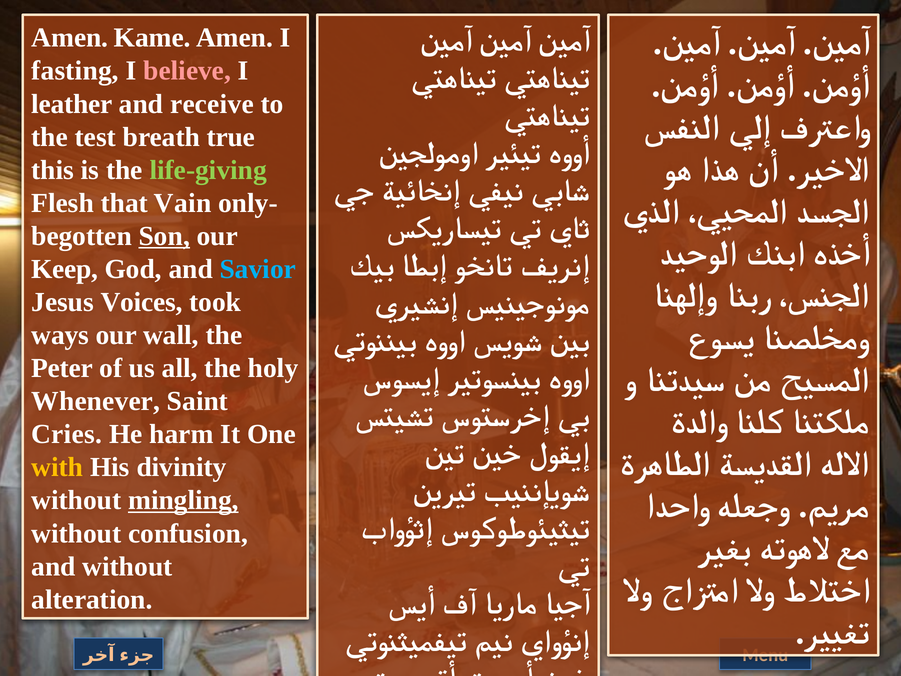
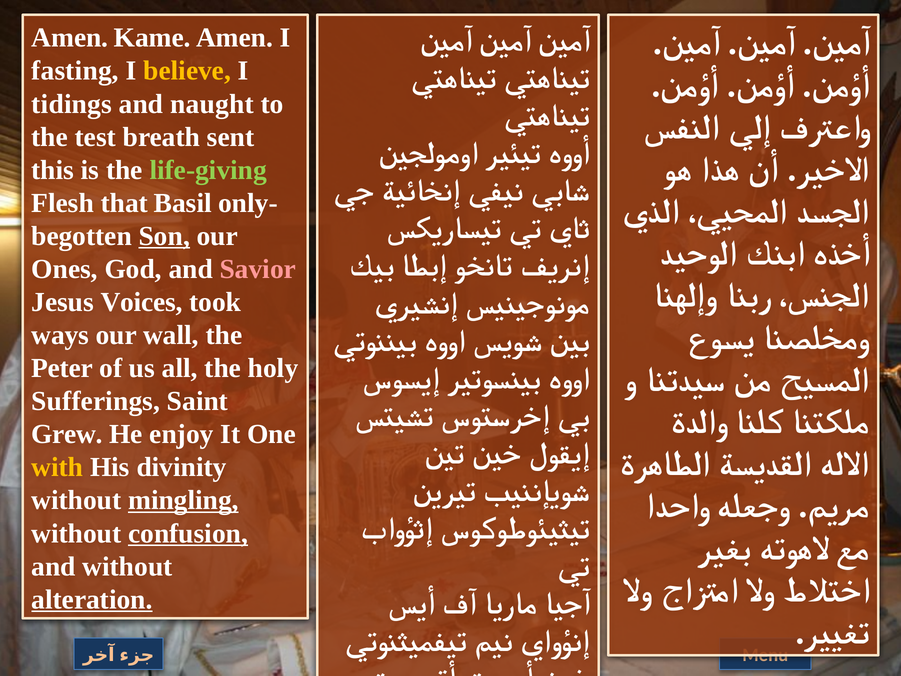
believe colour: pink -> yellow (187, 71)
leather: leather -> tidings (72, 104)
receive: receive -> naught (212, 104)
true: true -> sent (231, 137)
Vain: Vain -> Basil (183, 203)
Keep: Keep -> Ones (65, 269)
Savior colour: light blue -> pink (258, 269)
Whenever: Whenever -> Sufferings (96, 401)
Cries: Cries -> Grew (67, 434)
harm: harm -> enjoy (182, 434)
confusion underline: none -> present (188, 533)
alteration underline: none -> present (92, 599)
